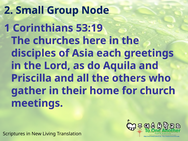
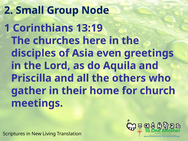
53:19: 53:19 -> 13:19 (89, 28)
each: each -> even (109, 53)
